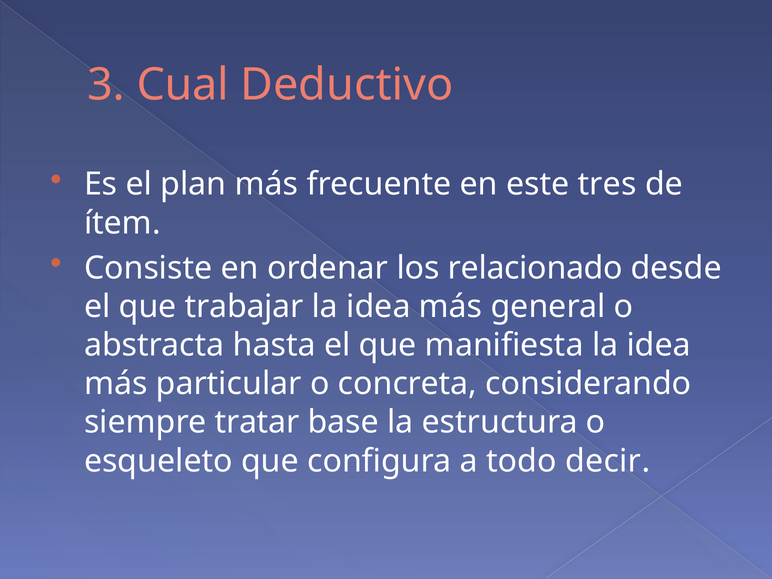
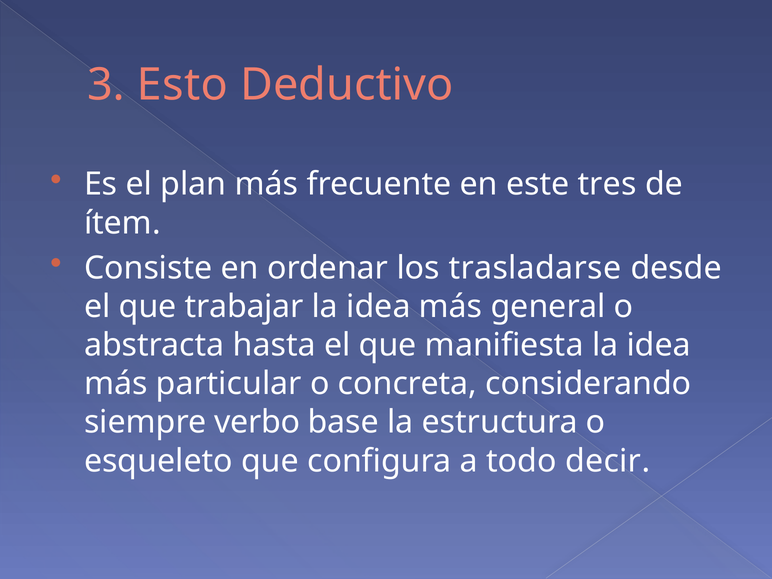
Cual: Cual -> Esto (182, 85)
relacionado: relacionado -> trasladarse (535, 268)
tratar: tratar -> verbo (257, 422)
